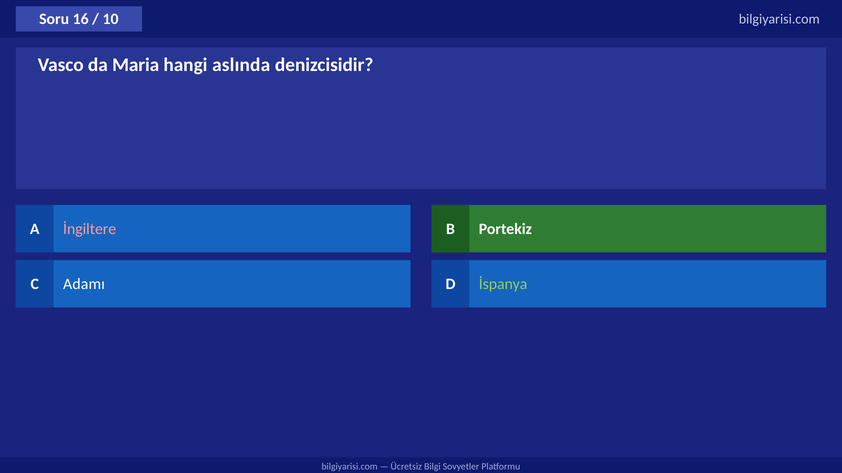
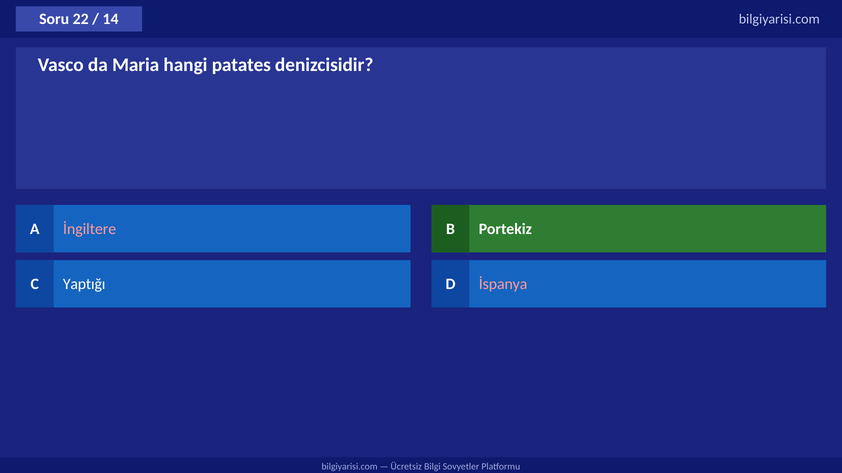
16: 16 -> 22 (81, 19)
10: 10 -> 14 (111, 19)
aslında: aslında -> patates (241, 65)
Adamı: Adamı -> Yaptığı (84, 284)
İspanya colour: light green -> pink (503, 284)
